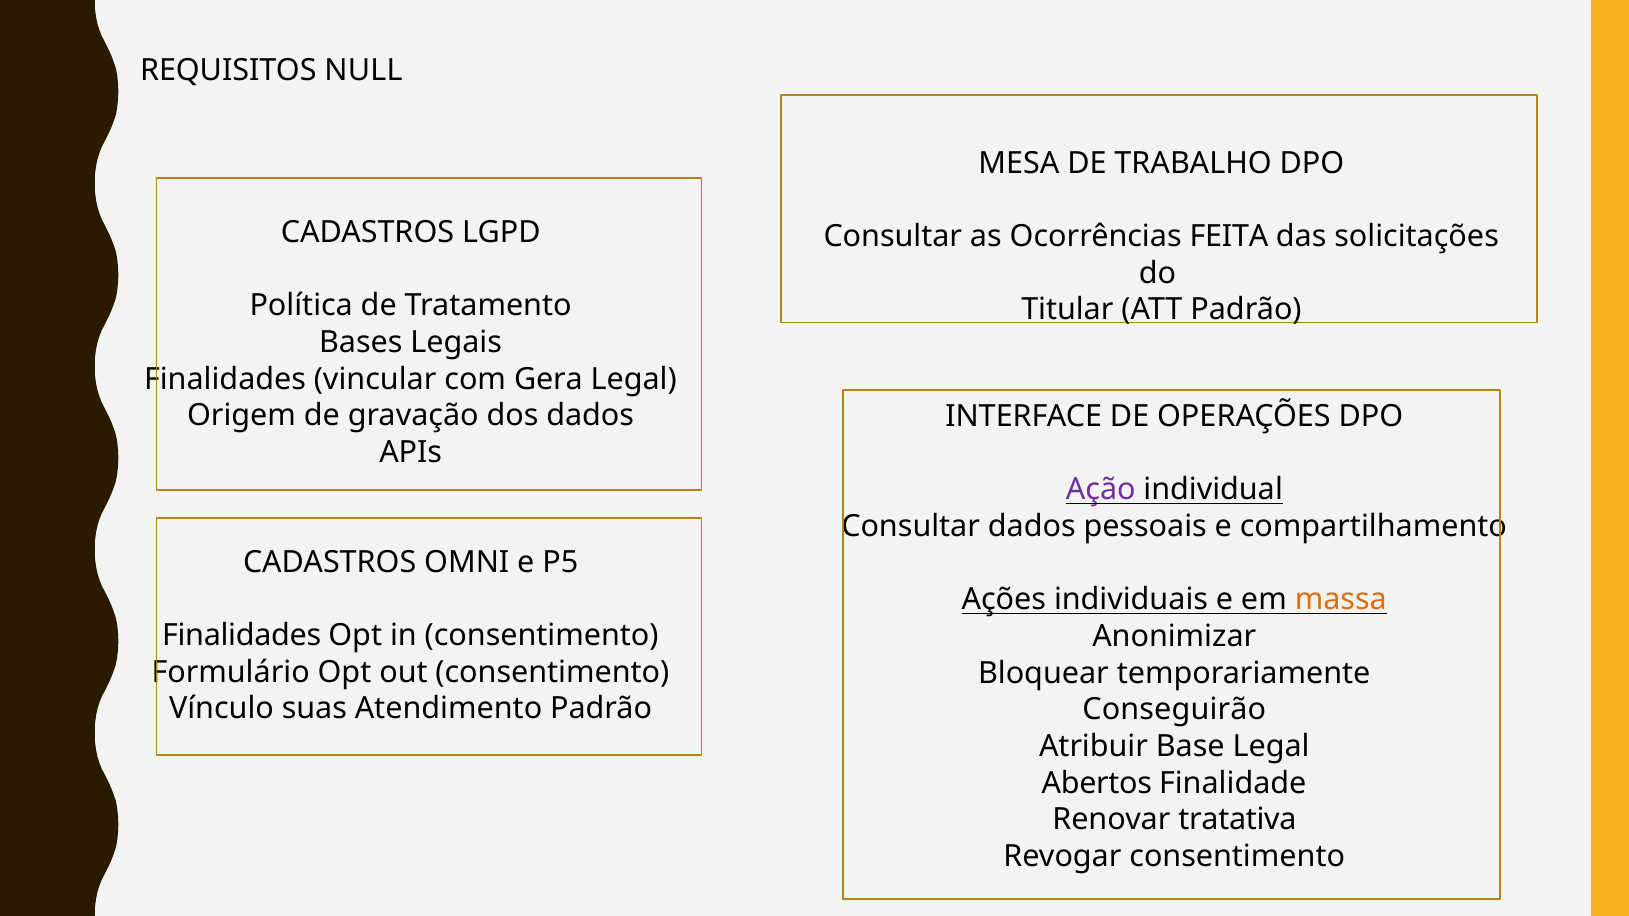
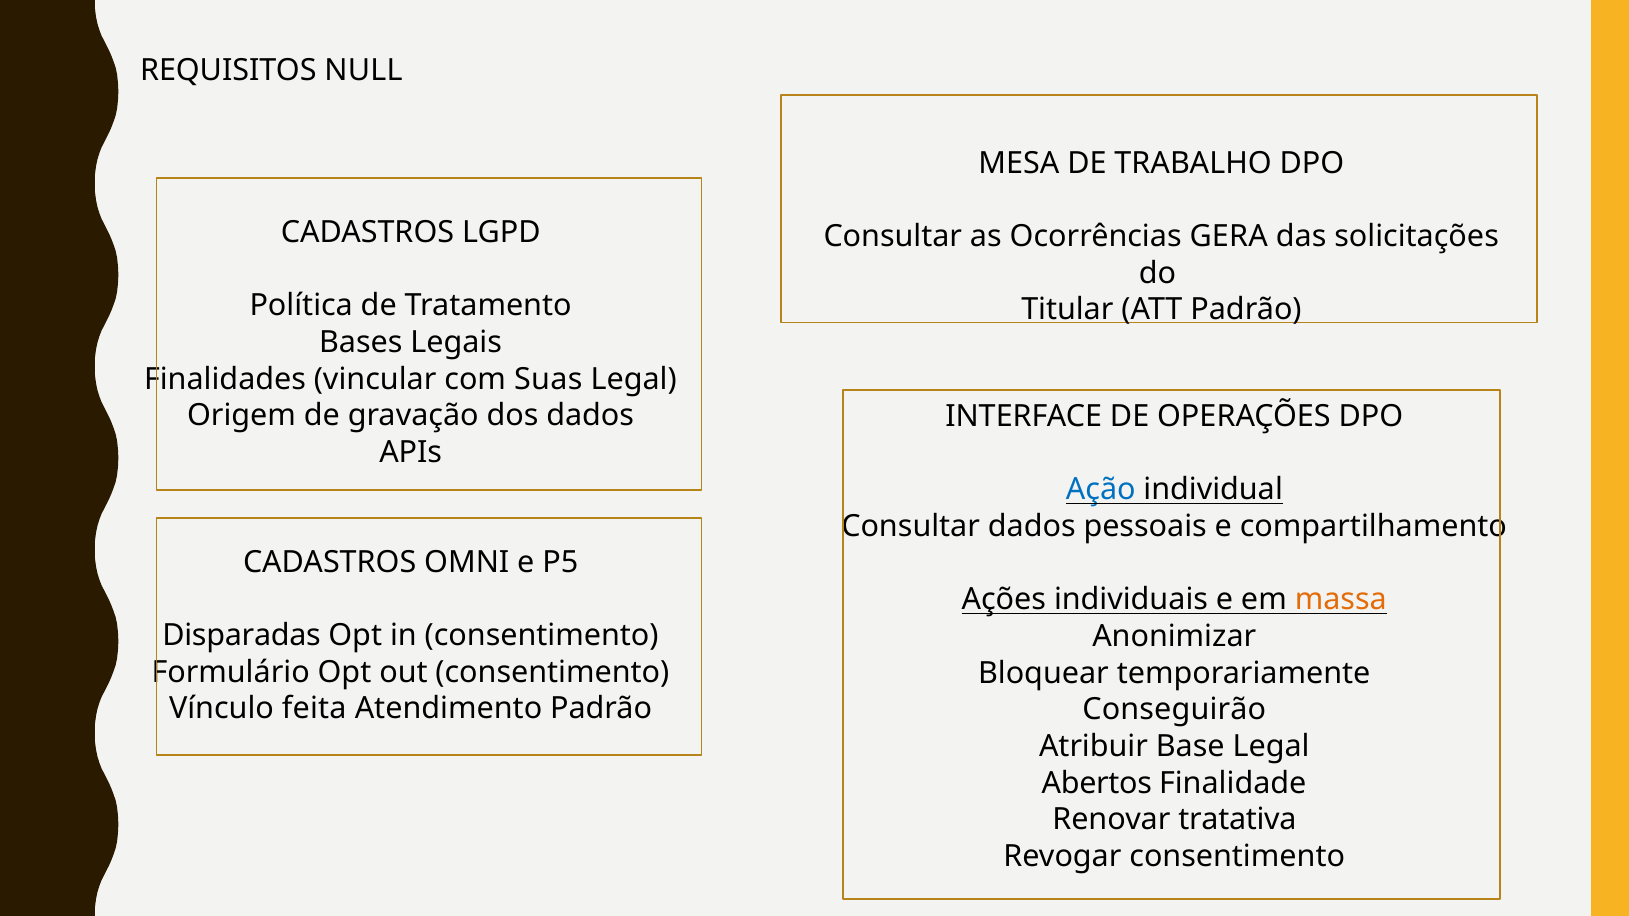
FEITA: FEITA -> GERA (1229, 237)
Gera: Gera -> Suas (548, 379)
Ação colour: purple -> blue (1101, 490)
Finalidades: Finalidades -> Disparadas (242, 636)
suas: suas -> feita (314, 709)
